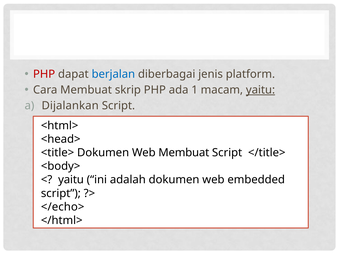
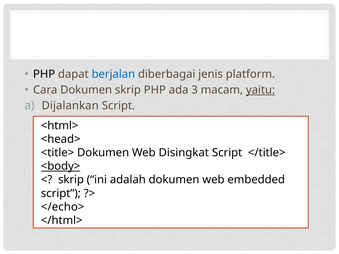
PHP colour: red -> black (44, 74)
Cara Membuat: Membuat -> Dokumen (86, 90)
1: 1 -> 3 (195, 90)
Web Membuat: Membuat -> Disingkat (184, 153)
<body> underline: none -> present (61, 166)
yaitu: yaitu -> skrip (71, 180)
